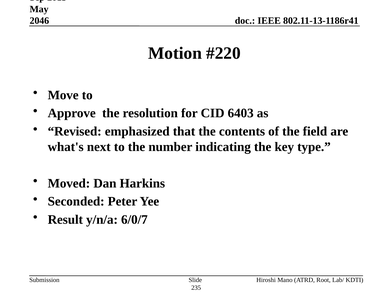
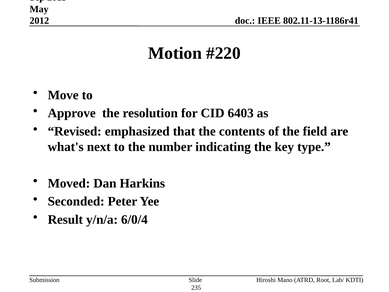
2046: 2046 -> 2012 (39, 21)
6/0/7: 6/0/7 -> 6/0/4 (134, 219)
